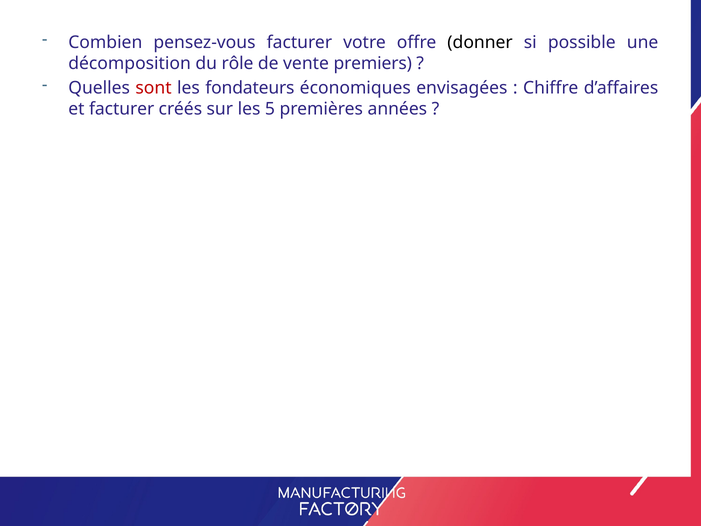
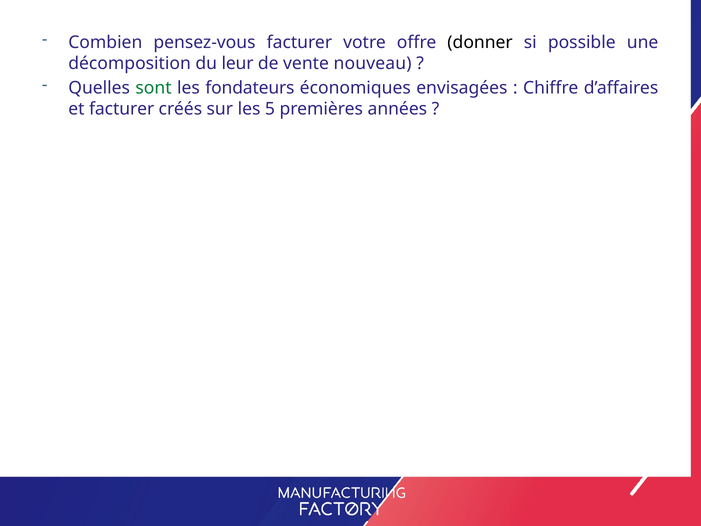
rôle: rôle -> leur (238, 63)
premiers: premiers -> nouveau (373, 63)
sont colour: red -> green (154, 88)
